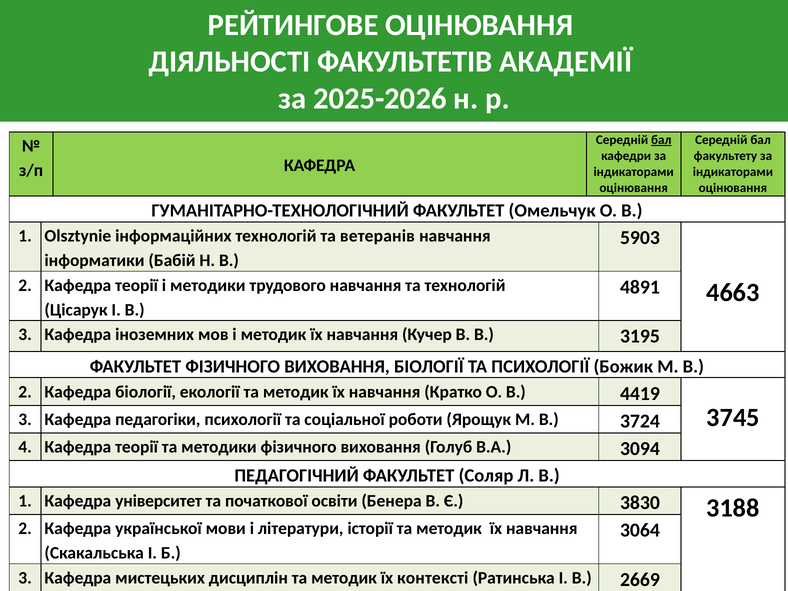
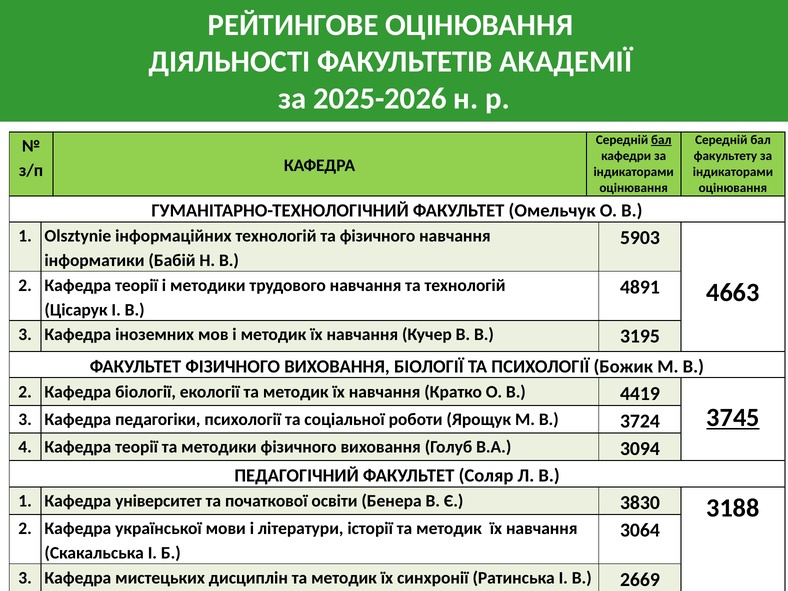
та ветеранів: ветеранів -> фізичного (378, 236)
3745 underline: none -> present (733, 417)
контексті: контексті -> синхронії (433, 578)
